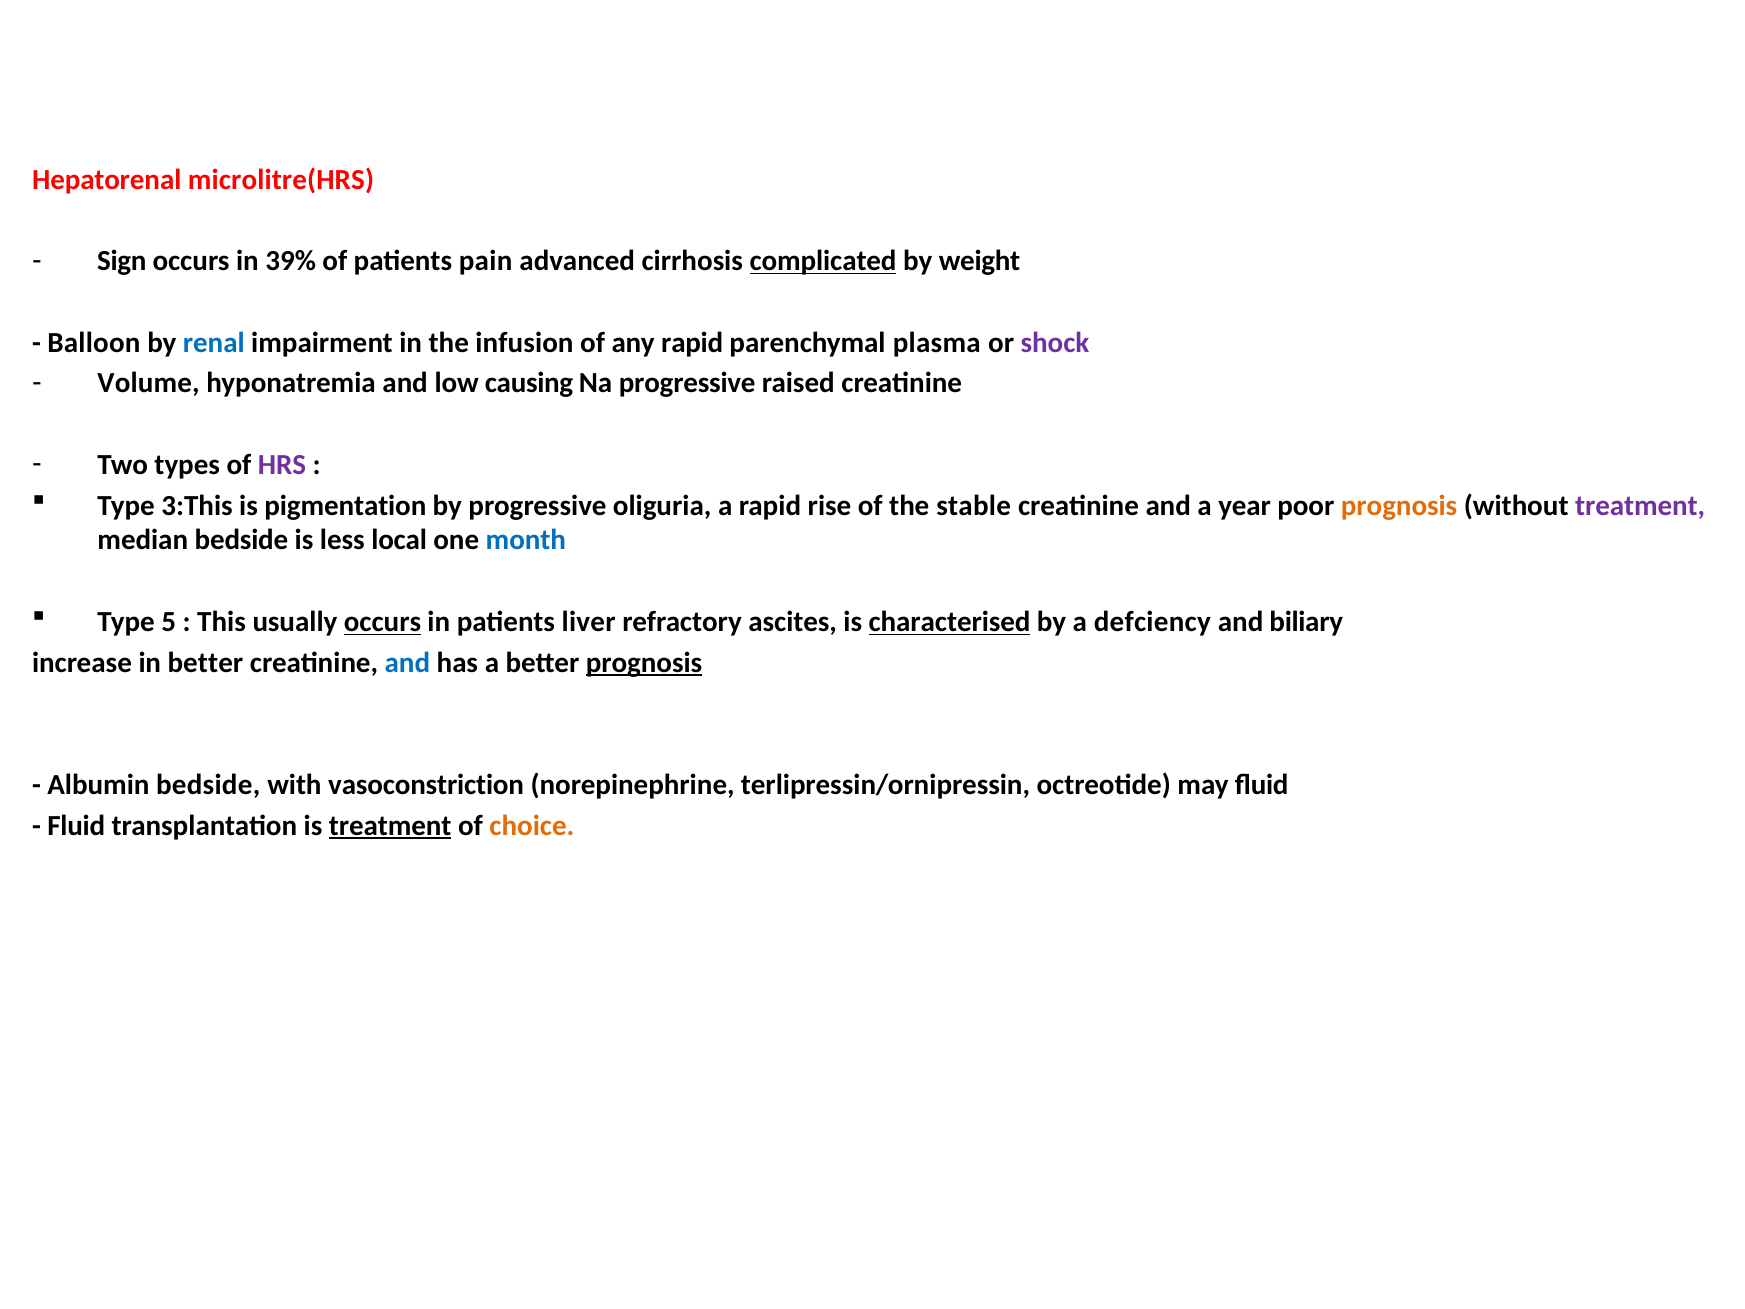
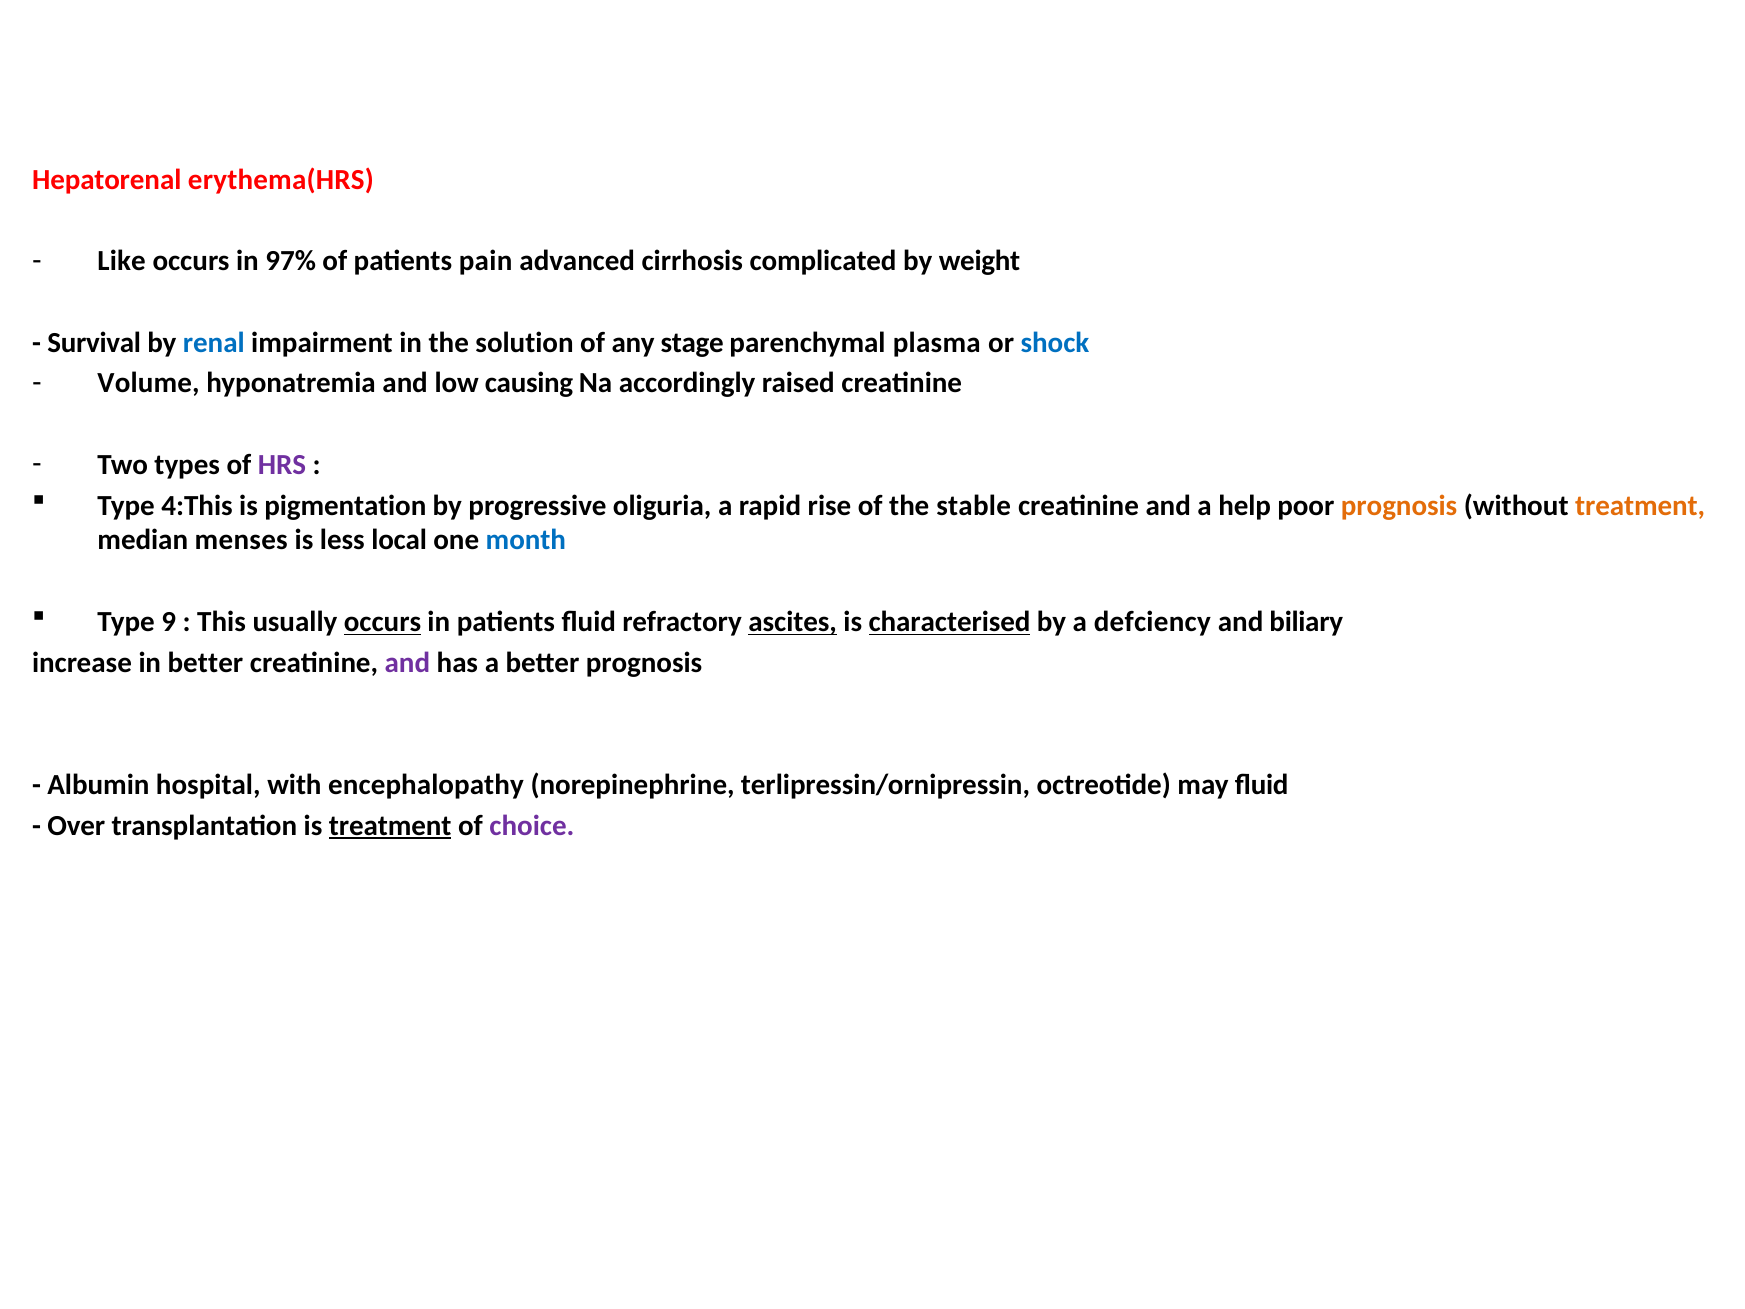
microlitre(HRS: microlitre(HRS -> erythema(HRS (281, 179)
Sign: Sign -> Like (122, 261)
39%: 39% -> 97% (291, 261)
complicated underline: present -> none (823, 261)
Balloon: Balloon -> Survival (94, 342)
infusion: infusion -> solution (525, 342)
any rapid: rapid -> stage (692, 342)
shock colour: purple -> blue (1055, 342)
Na progressive: progressive -> accordingly (687, 383)
3:This: 3:This -> 4:This (197, 505)
year: year -> help (1245, 505)
treatment colour: purple -> orange (1640, 505)
median bedside: bedside -> menses (241, 540)
5: 5 -> 9 (169, 622)
patients liver: liver -> ﬂuid (589, 622)
ascites underline: none -> present (793, 622)
and colour: blue -> purple (407, 663)
prognosis underline: present -> none (644, 663)
Albumin bedside: bedside -> hospital (208, 785)
vasoconstriction: vasoconstriction -> encephalopathy (426, 785)
Fluid: Fluid -> Over (76, 825)
choice colour: orange -> purple (532, 825)
